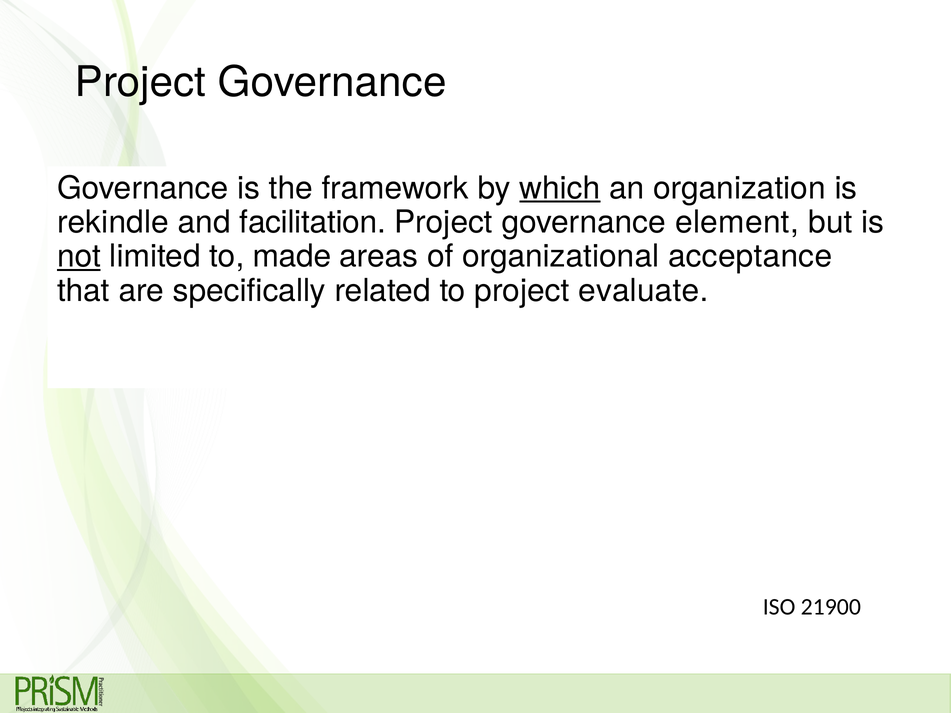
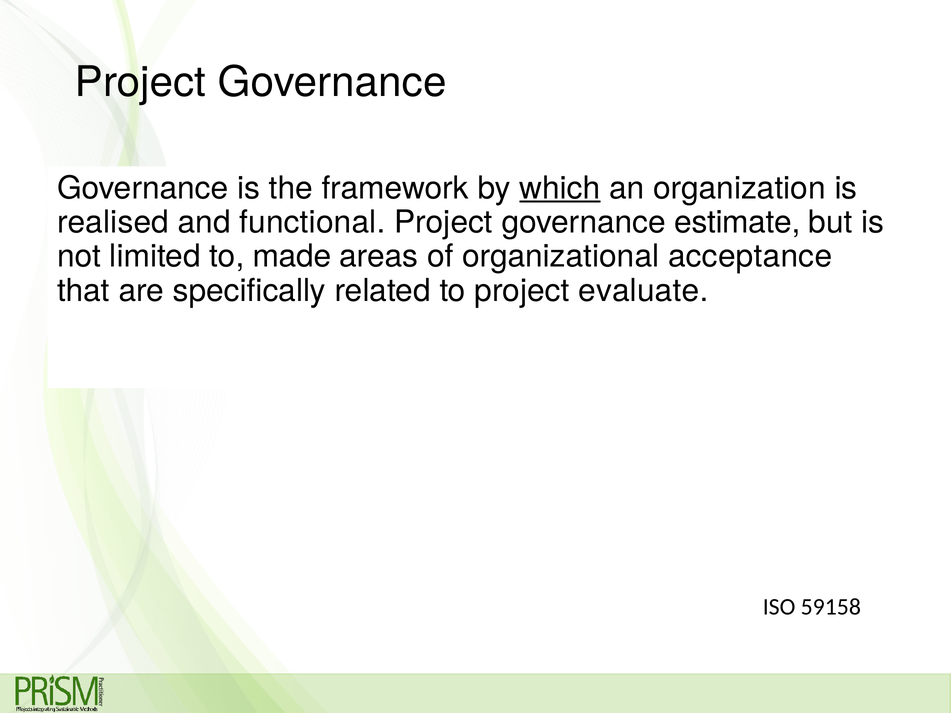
rekindle: rekindle -> realised (113, 222)
facilitation: facilitation -> functional (312, 222)
element: element -> estimate (737, 222)
not underline: present -> none (79, 257)
21900: 21900 -> 59158 (831, 607)
